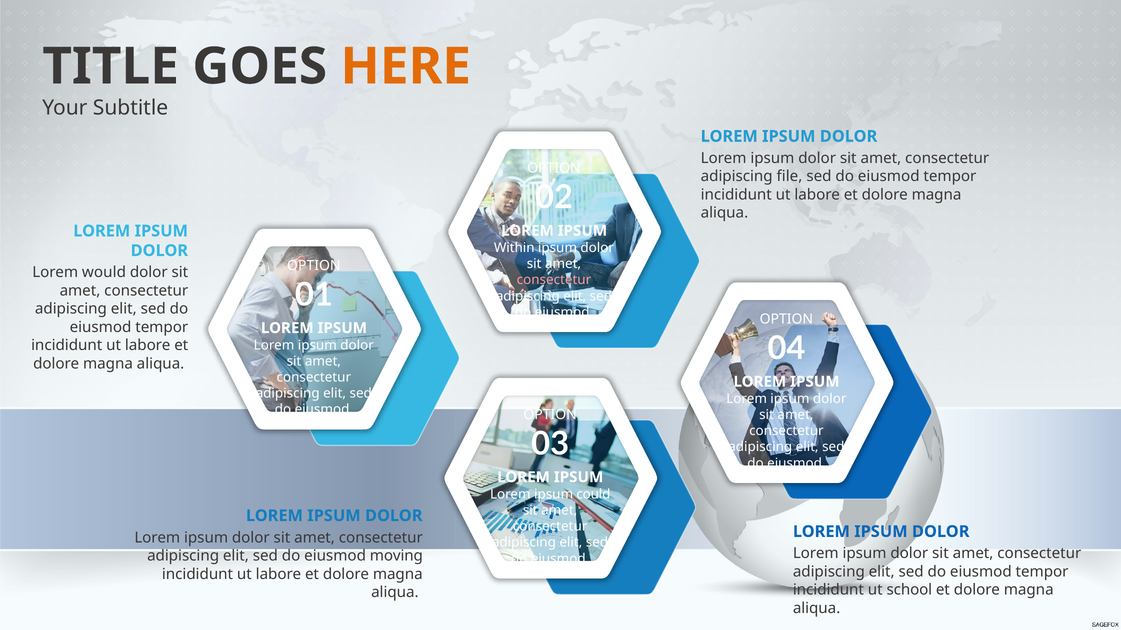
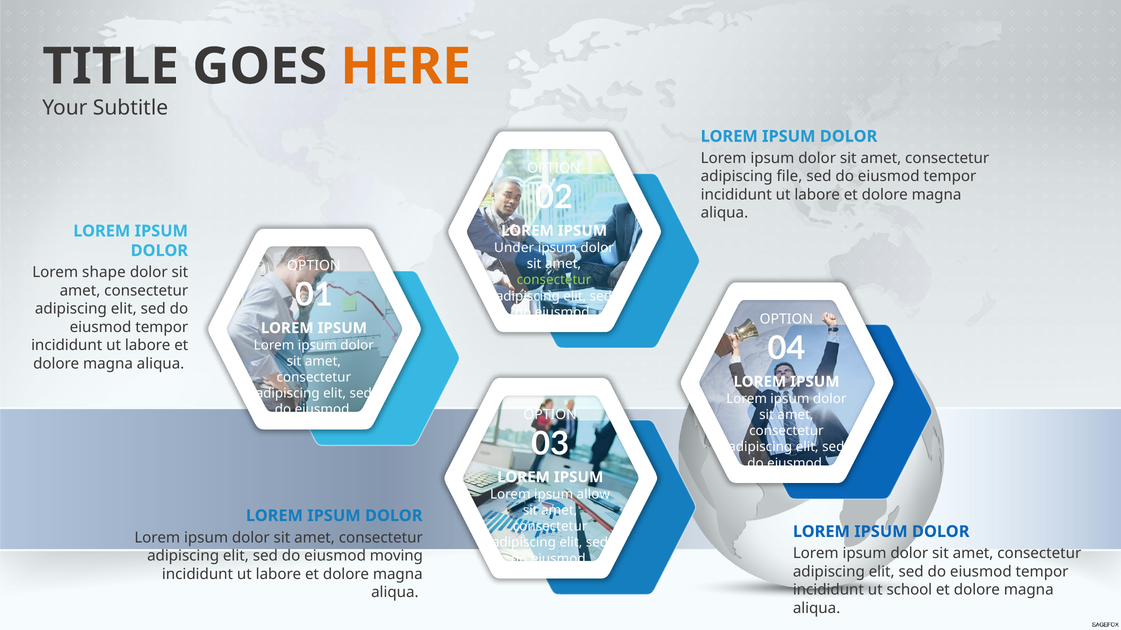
Within: Within -> Under (514, 248)
would: would -> shape (104, 273)
consectetur colour: pink -> light green (554, 280)
could: could -> allow (593, 495)
